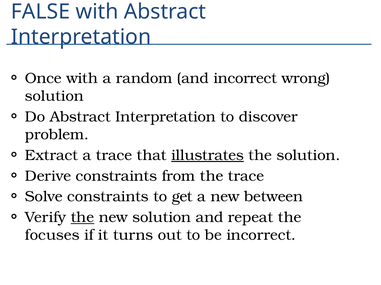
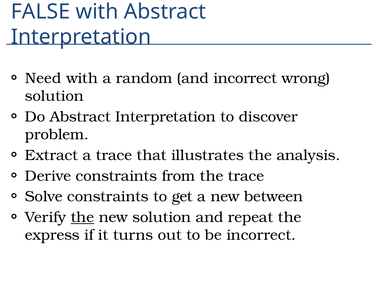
Once: Once -> Need (43, 79)
illustrates underline: present -> none (208, 156)
the solution: solution -> analysis (308, 156)
focuses: focuses -> express (52, 236)
